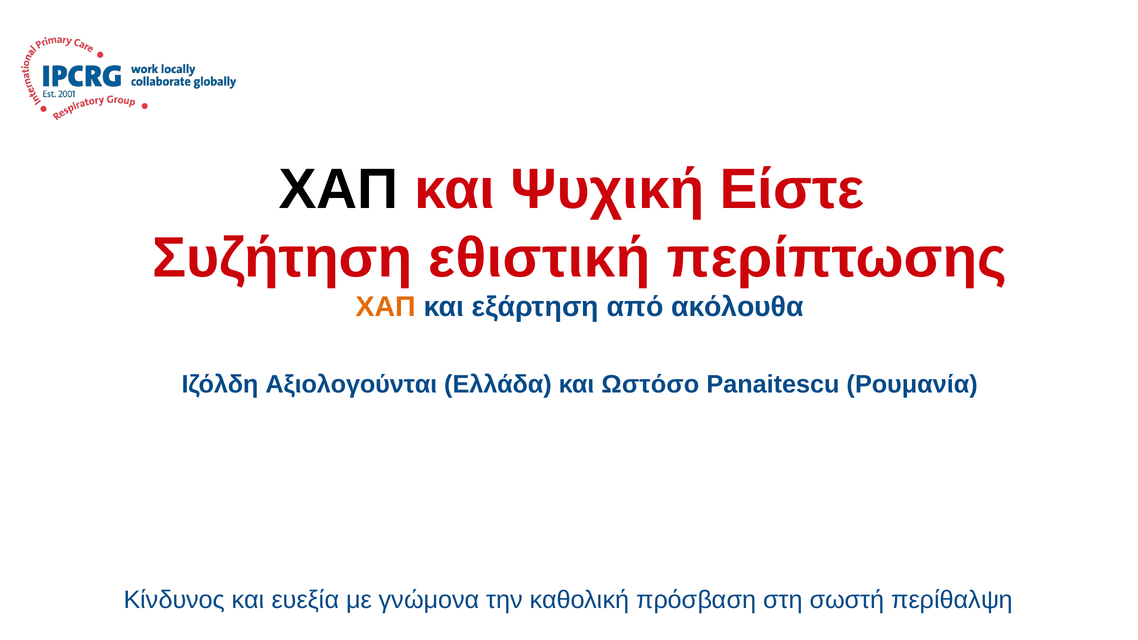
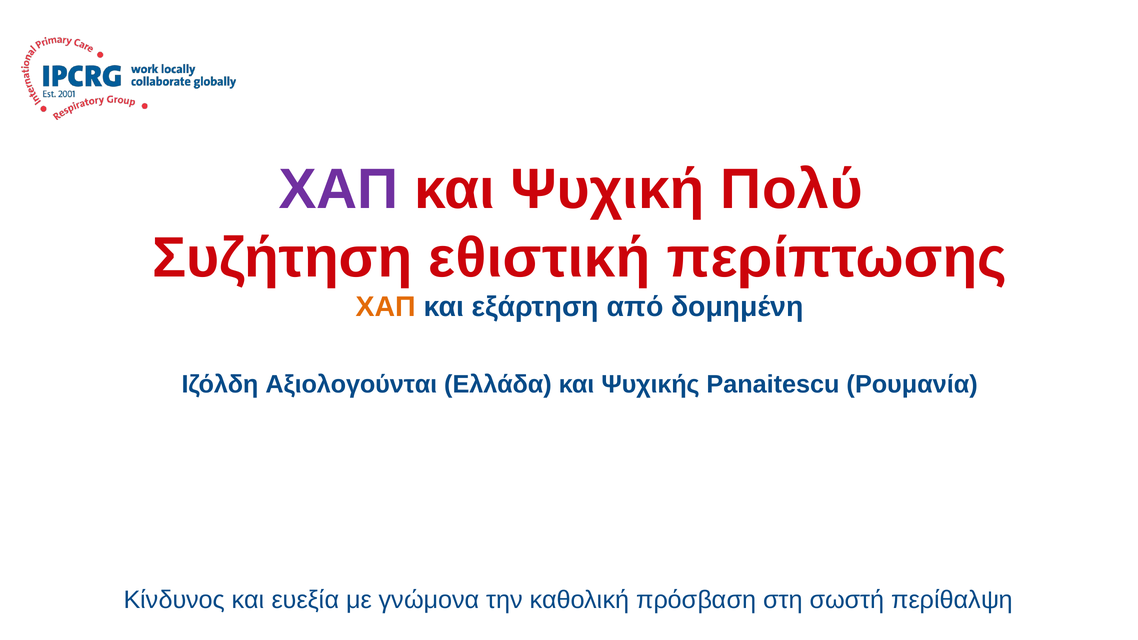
ΧΑΠ colour: black -> purple (339, 190)
Είστε: Είστε -> Πολύ (792, 190)
ακόλουθα: ακόλουθα -> δομημένη (737, 307)
Ωστόσο: Ωστόσο -> Ψυχικής (651, 385)
